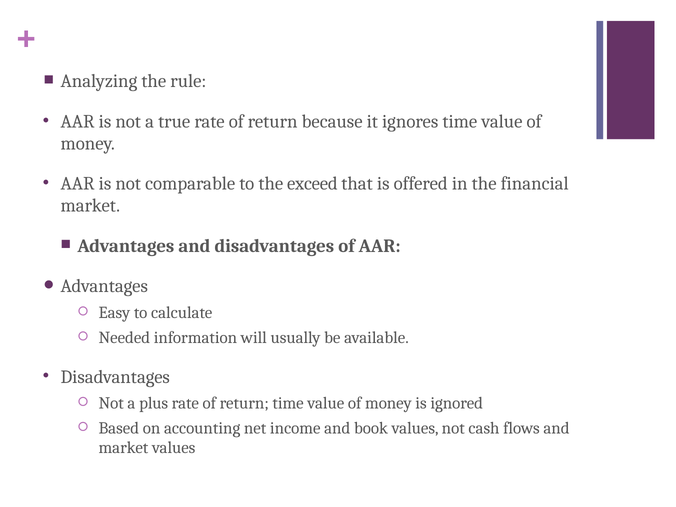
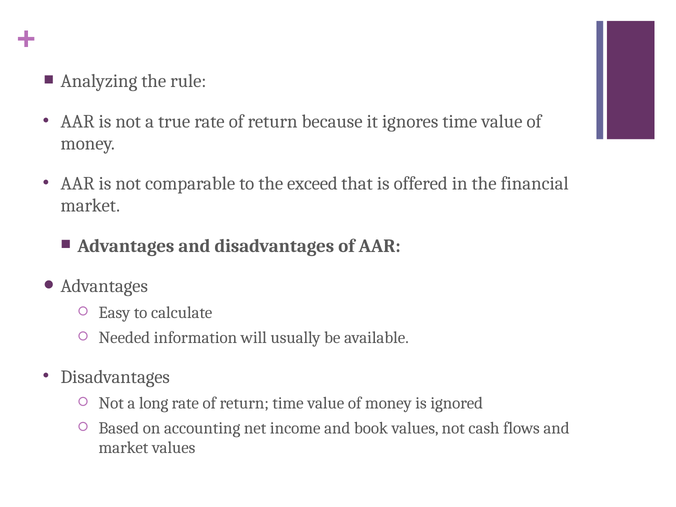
plus: plus -> long (154, 403)
